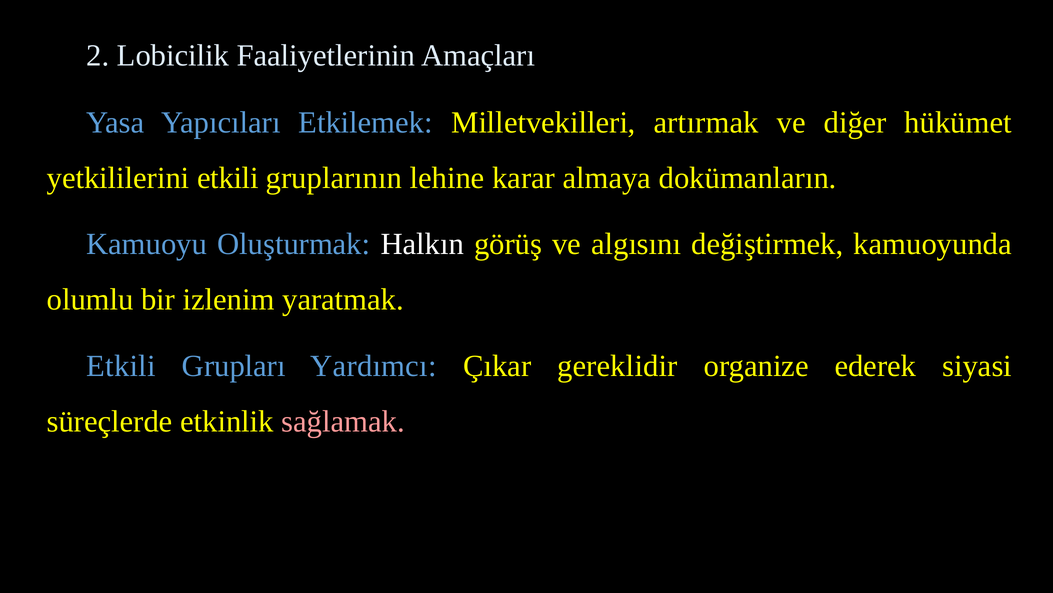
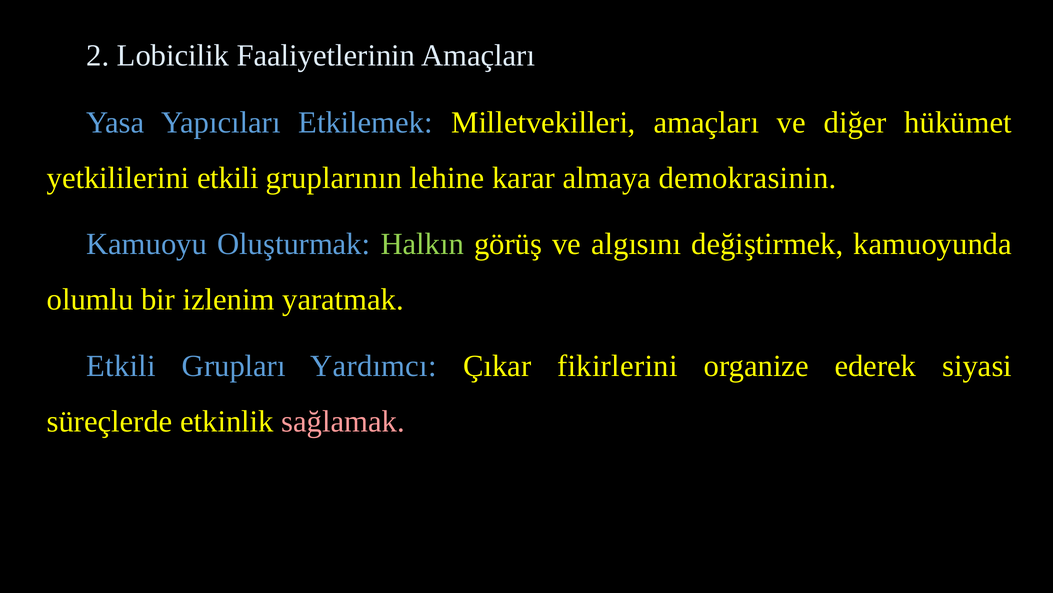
Milletvekilleri artırmak: artırmak -> amaçları (706, 122)
dokümanların: dokümanların -> demokrasinin (748, 178)
Halkın colour: white -> light green (422, 244)
gereklidir: gereklidir -> fikirlerini (617, 366)
